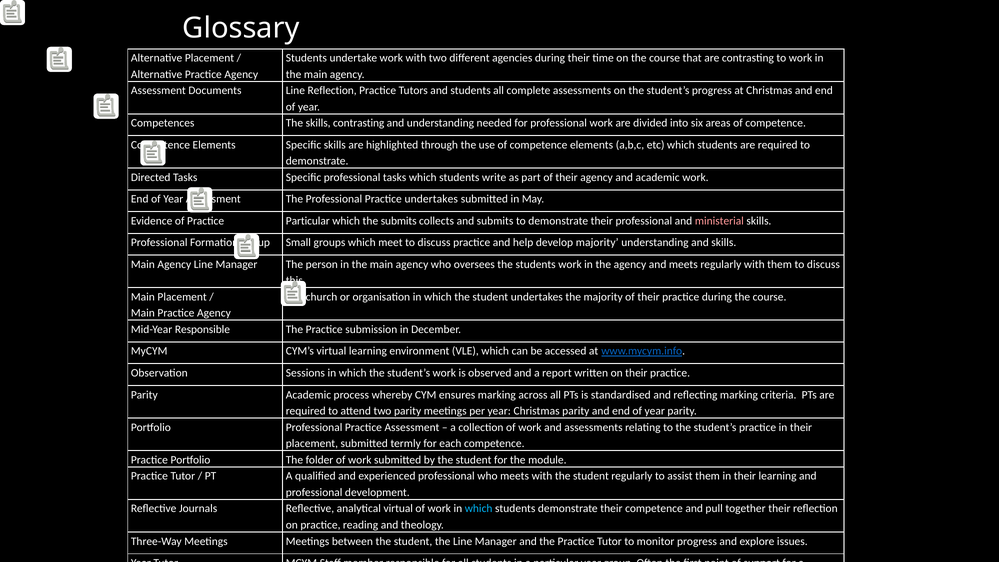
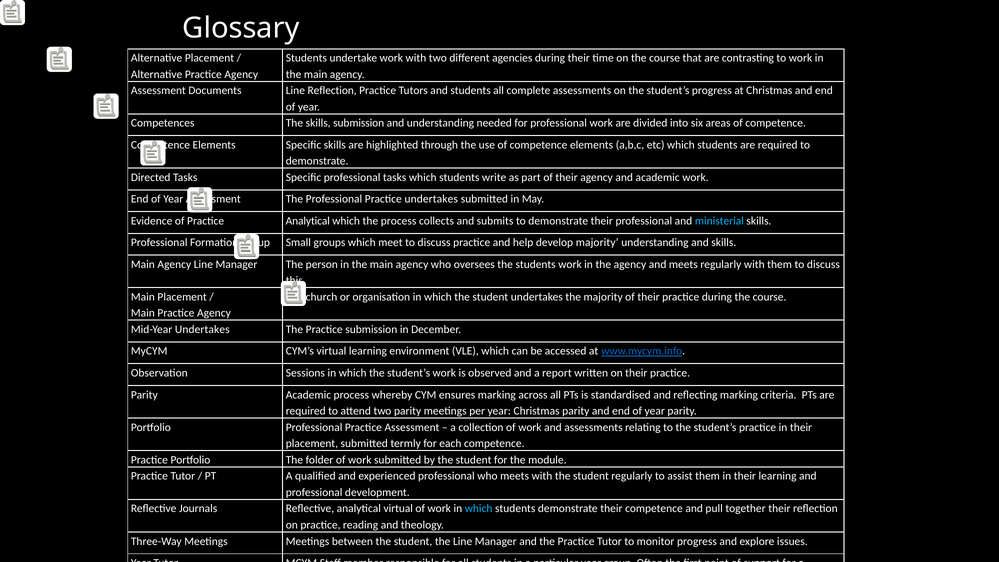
skills contrasting: contrasting -> submission (359, 123)
Practice Particular: Particular -> Analytical (308, 221)
the submits: submits -> process (399, 221)
ministerial colour: pink -> light blue (719, 221)
Mid-Year Responsible: Responsible -> Undertakes (202, 329)
